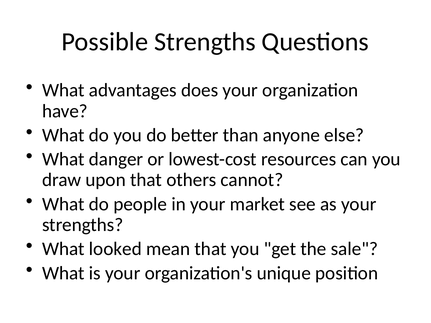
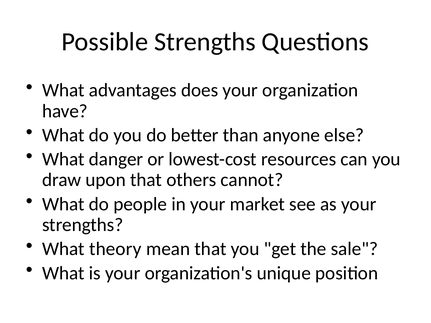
looked: looked -> theory (115, 249)
